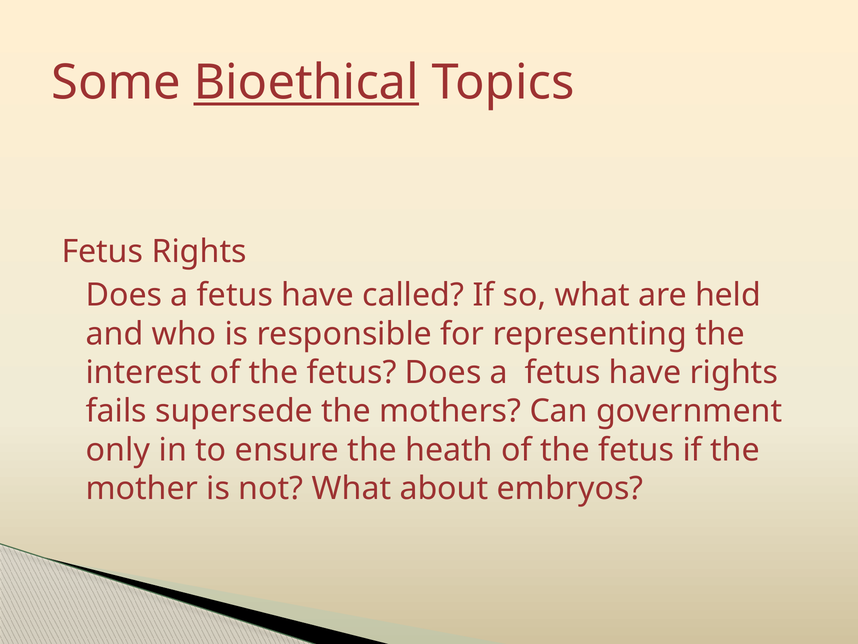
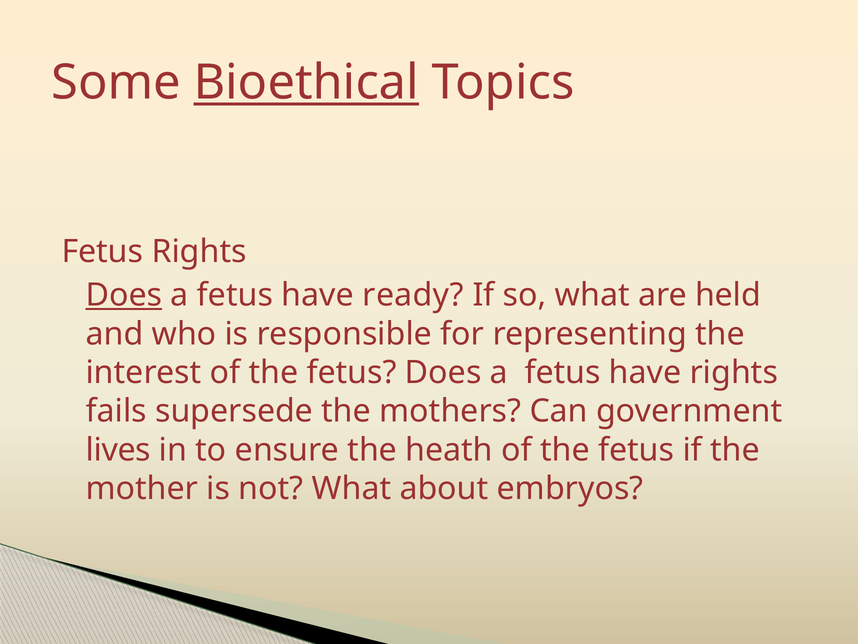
Does underline: none -> present (124, 295)
called: called -> ready (413, 295)
only: only -> lives (118, 450)
